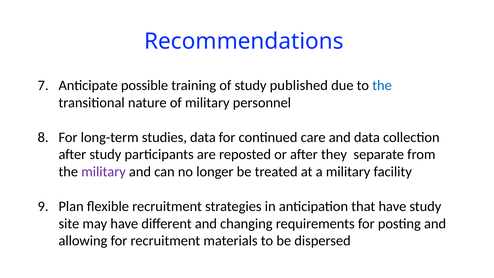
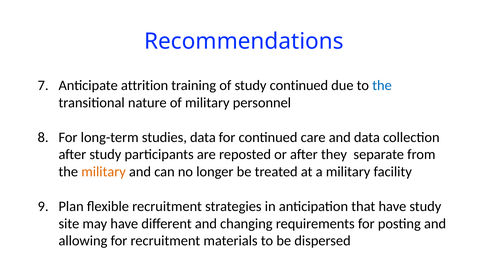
possible: possible -> attrition (145, 85)
study published: published -> continued (299, 85)
military colour: purple -> orange (104, 172)
